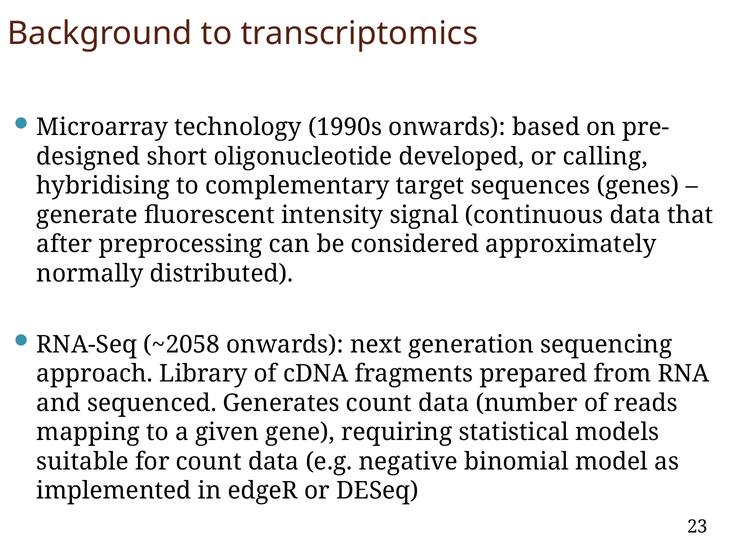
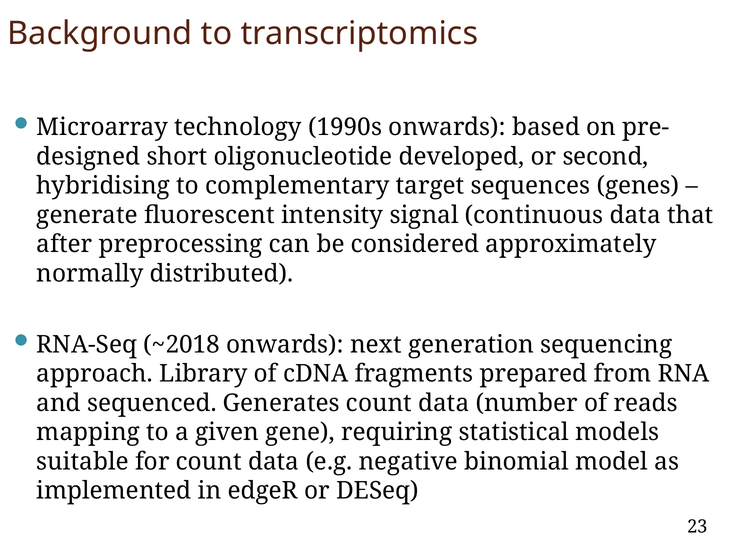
calling: calling -> second (605, 157)
~2058: ~2058 -> ~2018 (182, 344)
